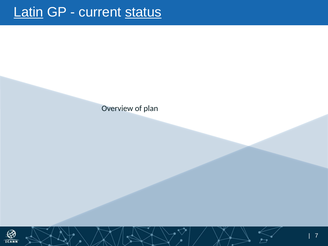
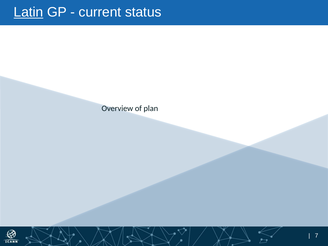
status underline: present -> none (143, 12)
